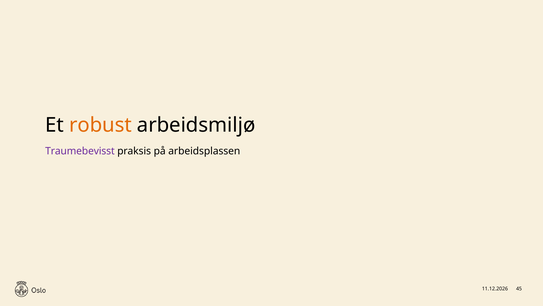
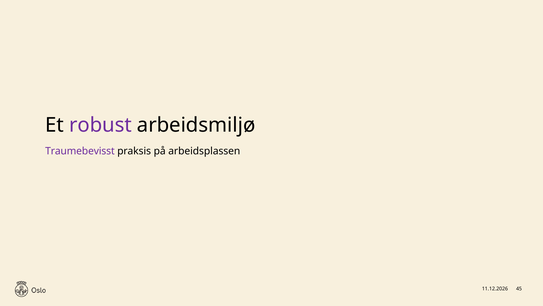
robust colour: orange -> purple (100, 125)
